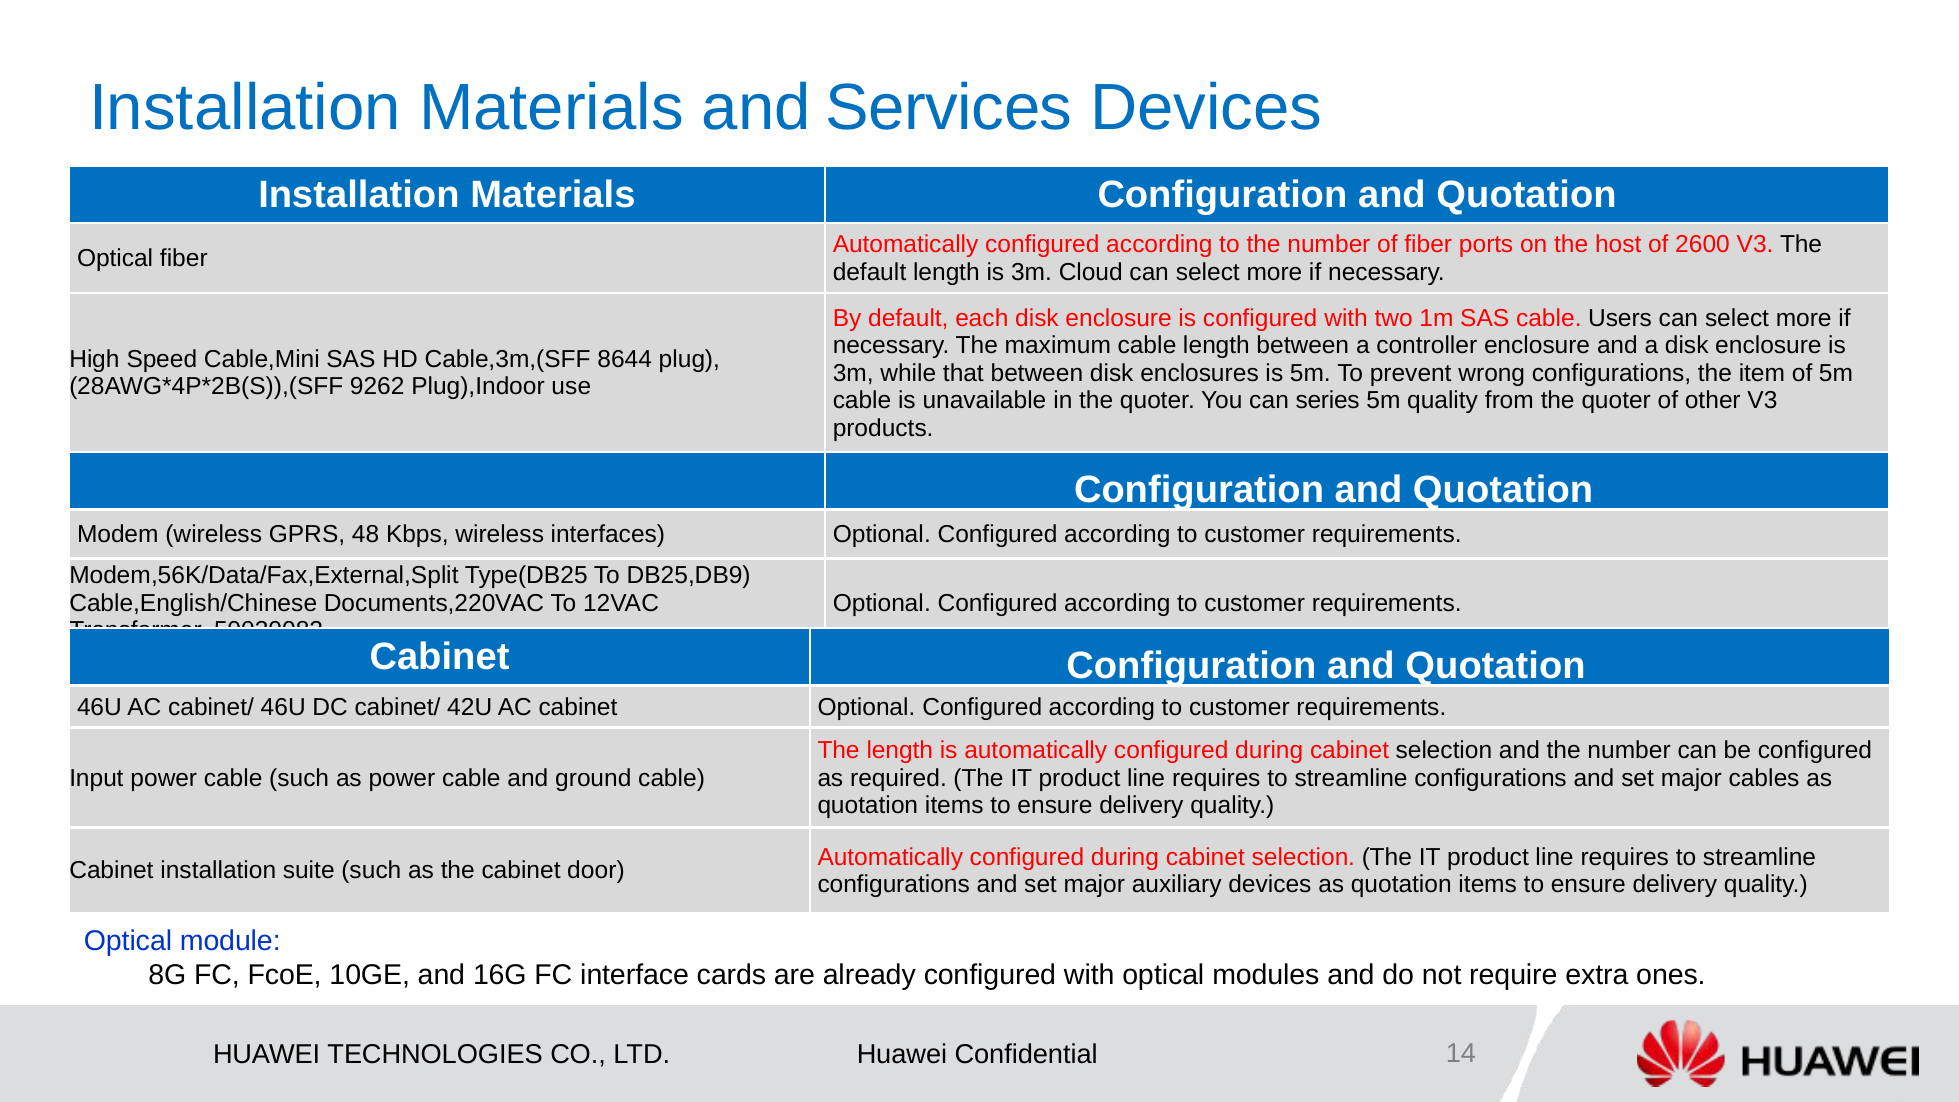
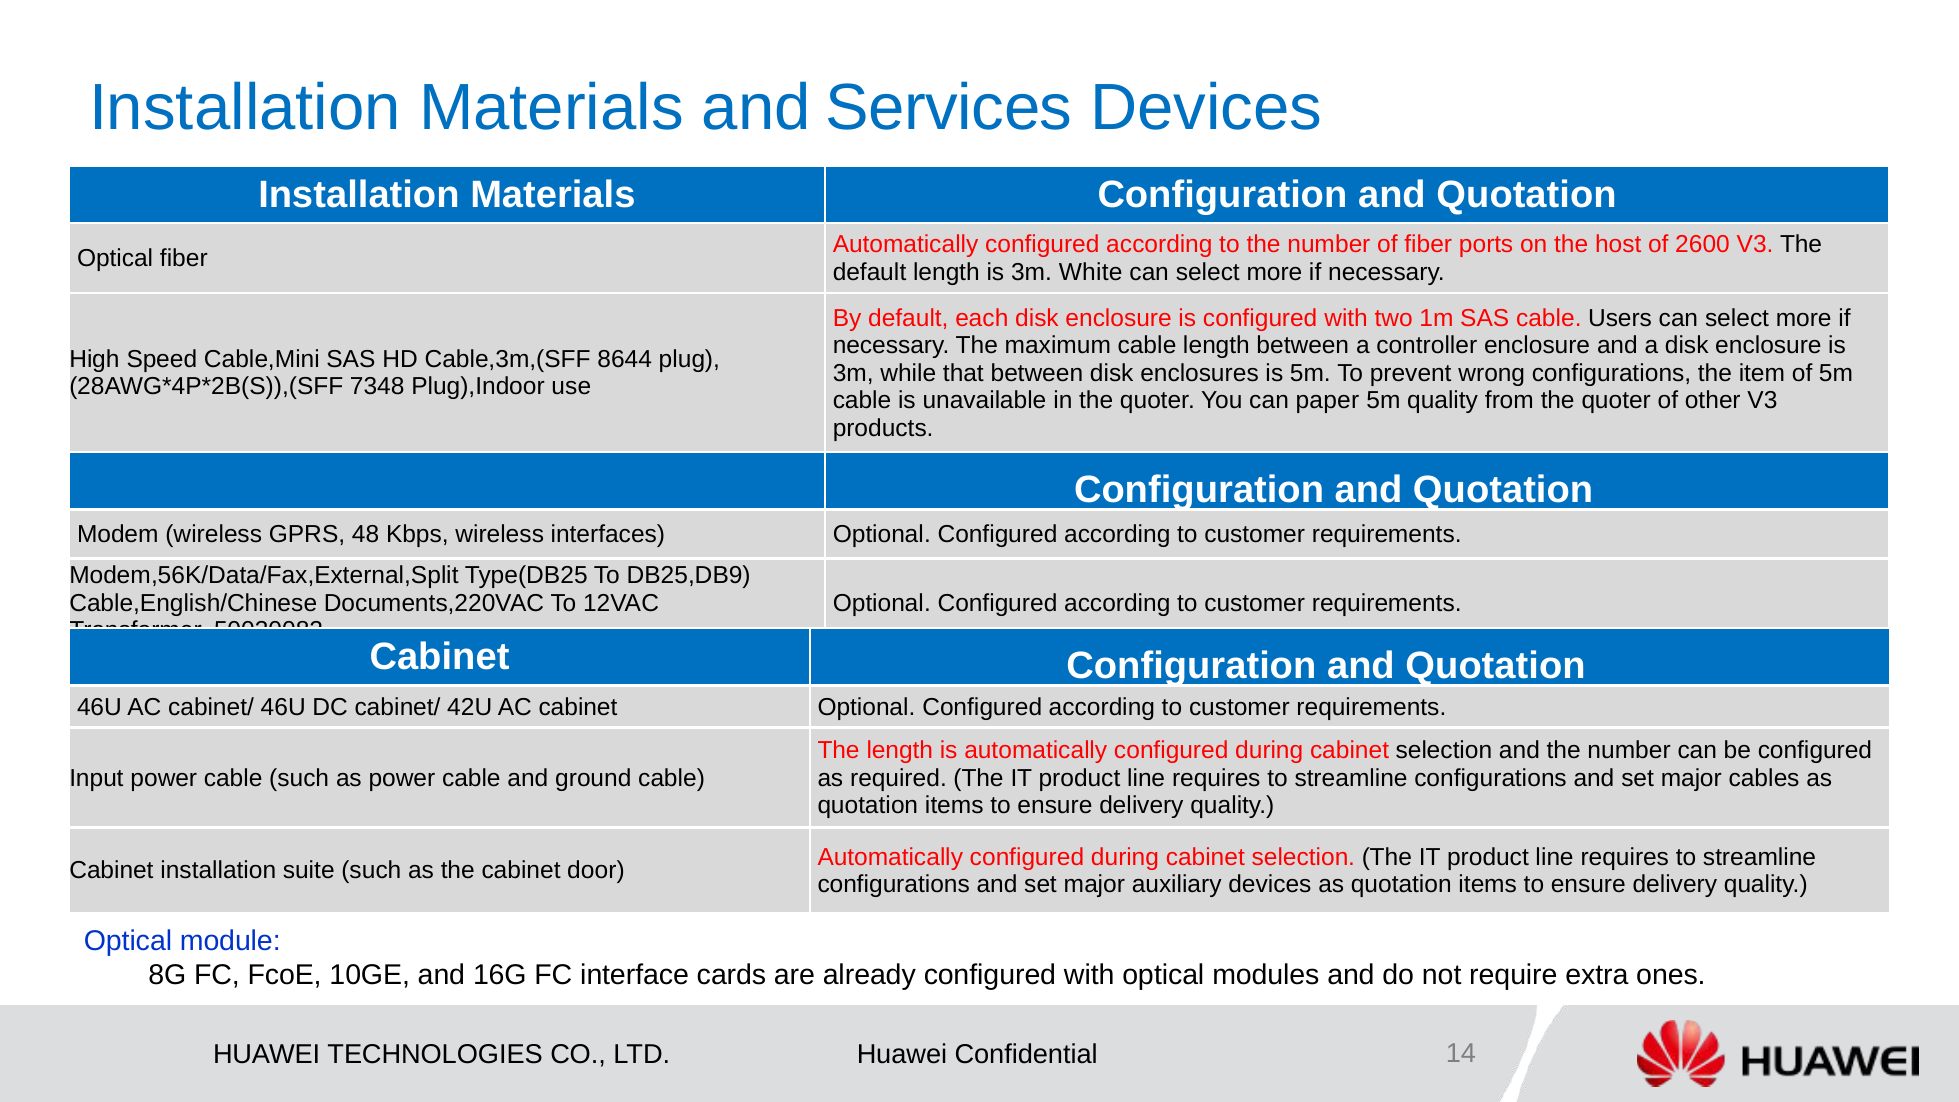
Cloud: Cloud -> White (1091, 272)
9262: 9262 -> 7348 (377, 387)
series: series -> paper (1327, 401)
